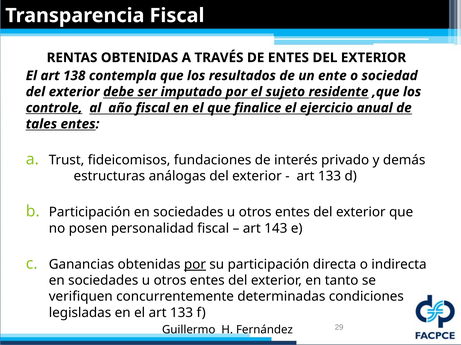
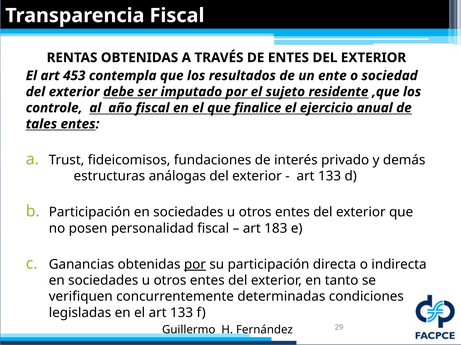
138: 138 -> 453 (74, 76)
controle underline: present -> none (54, 108)
143: 143 -> 183 (276, 229)
